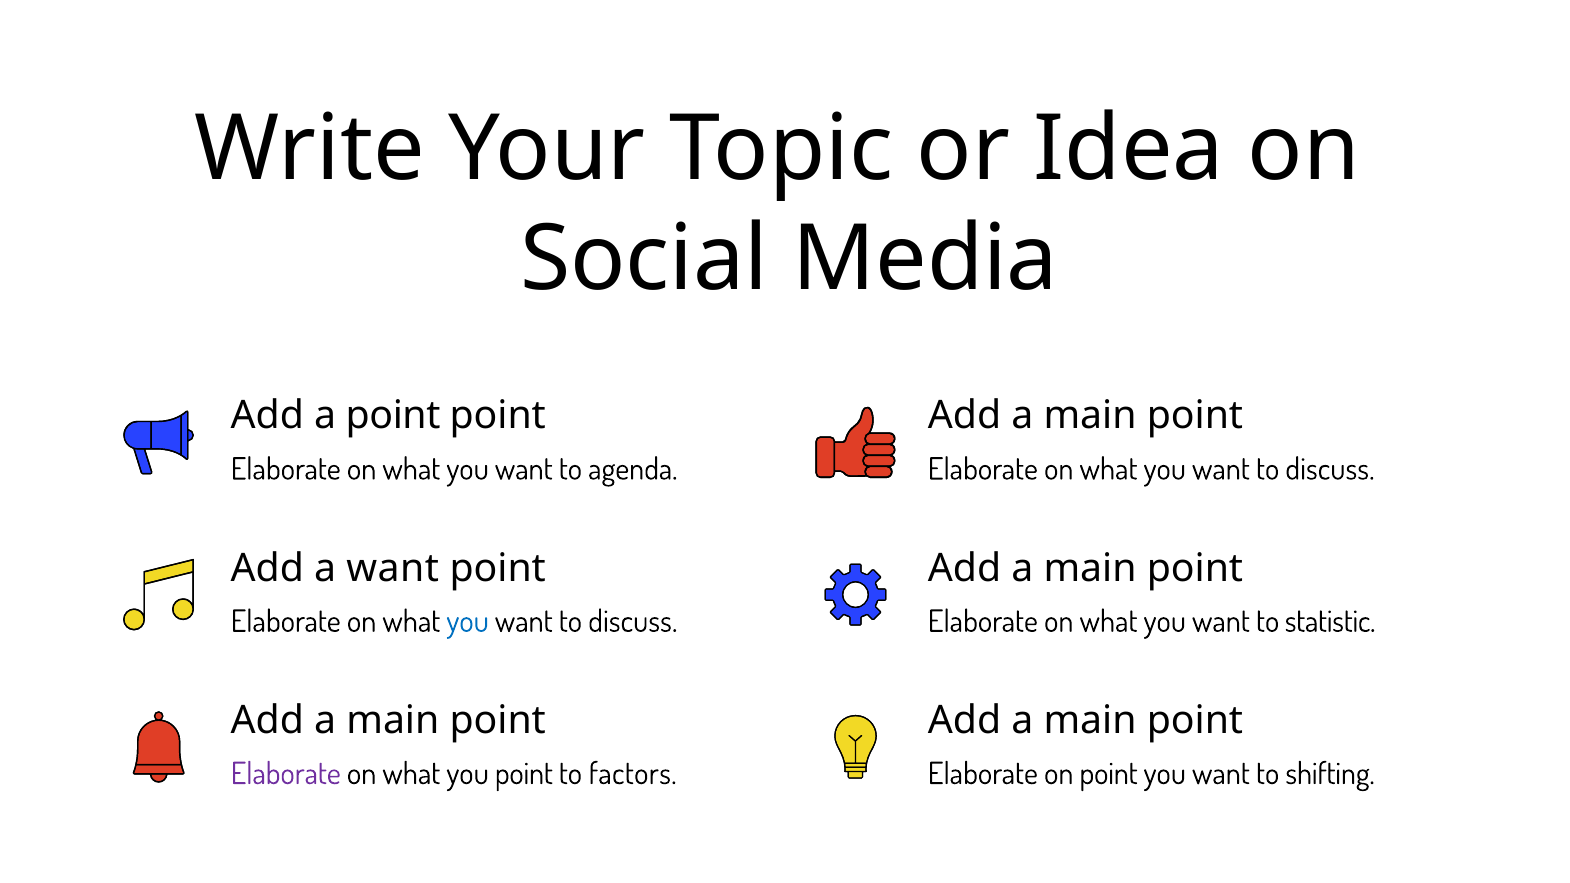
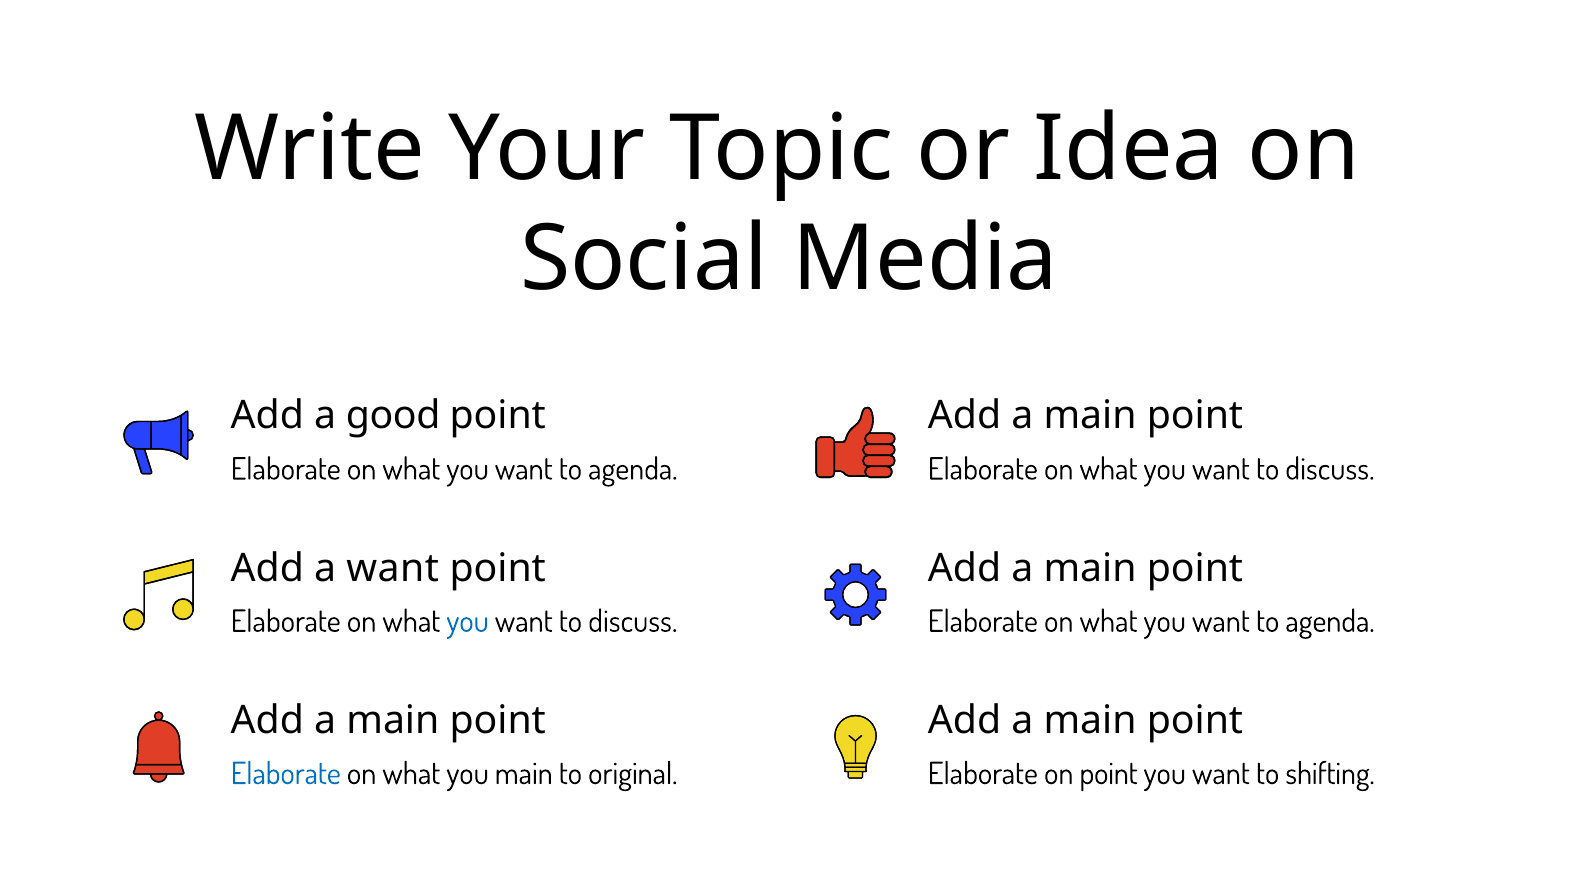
a point: point -> good (393, 416)
statistic: statistic -> agenda (1330, 622)
Elaborate colour: purple -> blue (286, 774)
you point: point -> main (524, 774)
factors: factors -> original (633, 774)
